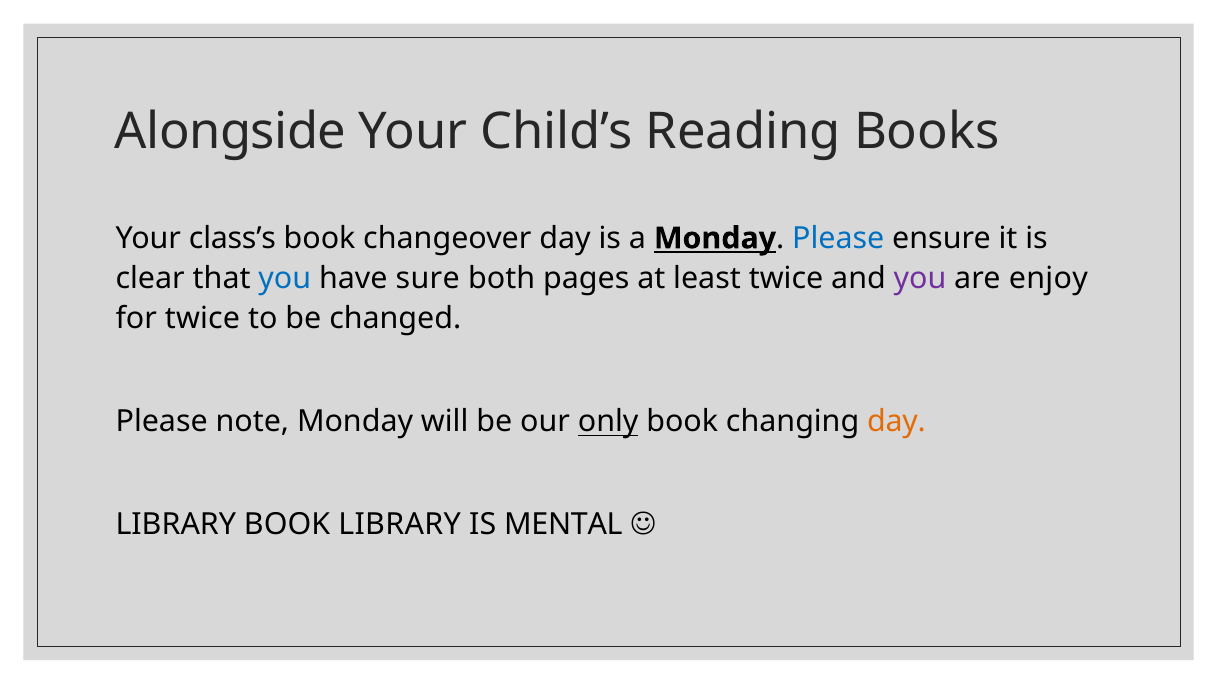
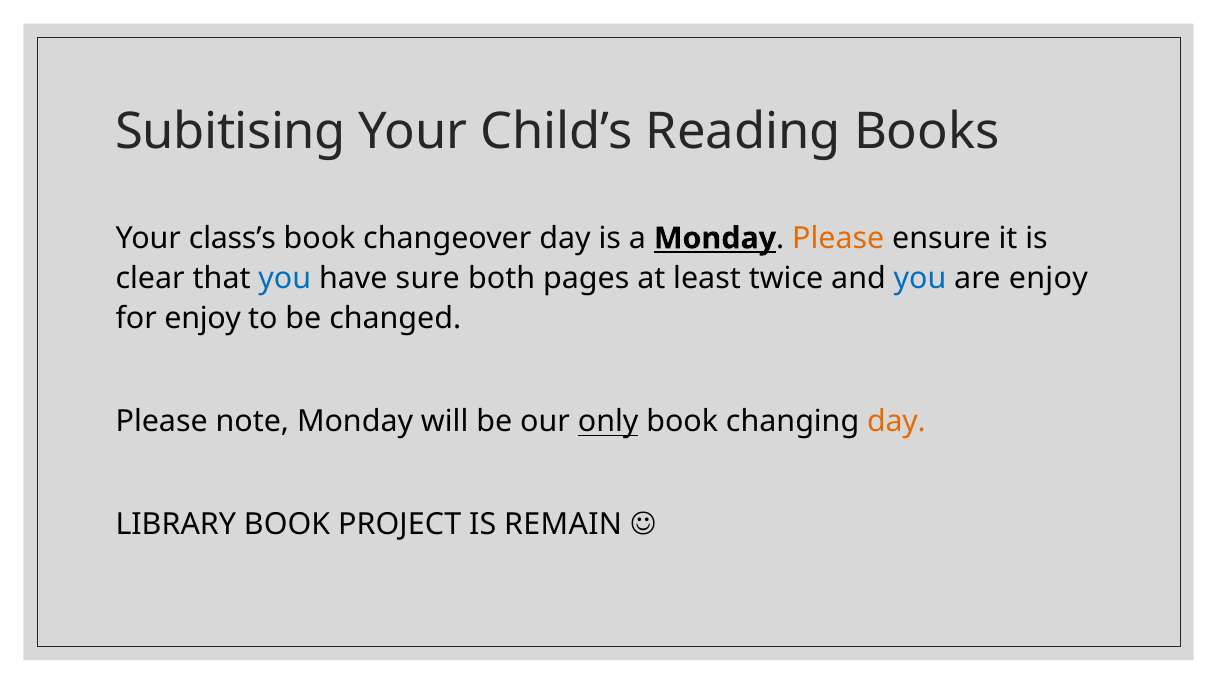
Alongside: Alongside -> Subitising (231, 132)
Please colour: blue -> orange (838, 239)
you colour: purple -> blue (920, 279)
for twice: twice -> enjoy (203, 319)
BOOK LIBRARY: LIBRARY -> PROJECT (400, 525)
MENTAL: MENTAL -> REMAIN (563, 525)
